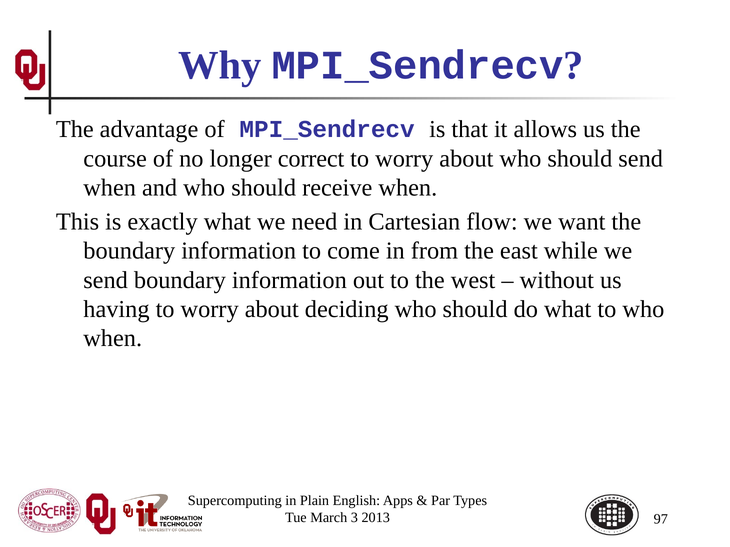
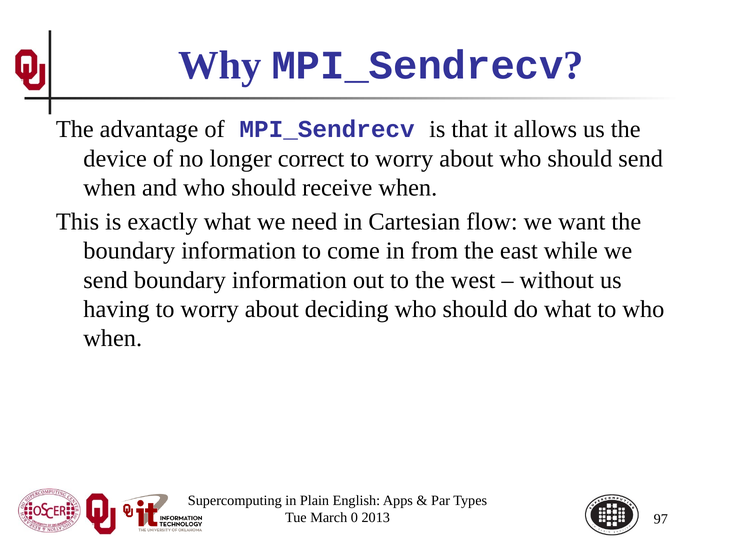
course: course -> device (115, 159)
3: 3 -> 0 (354, 518)
